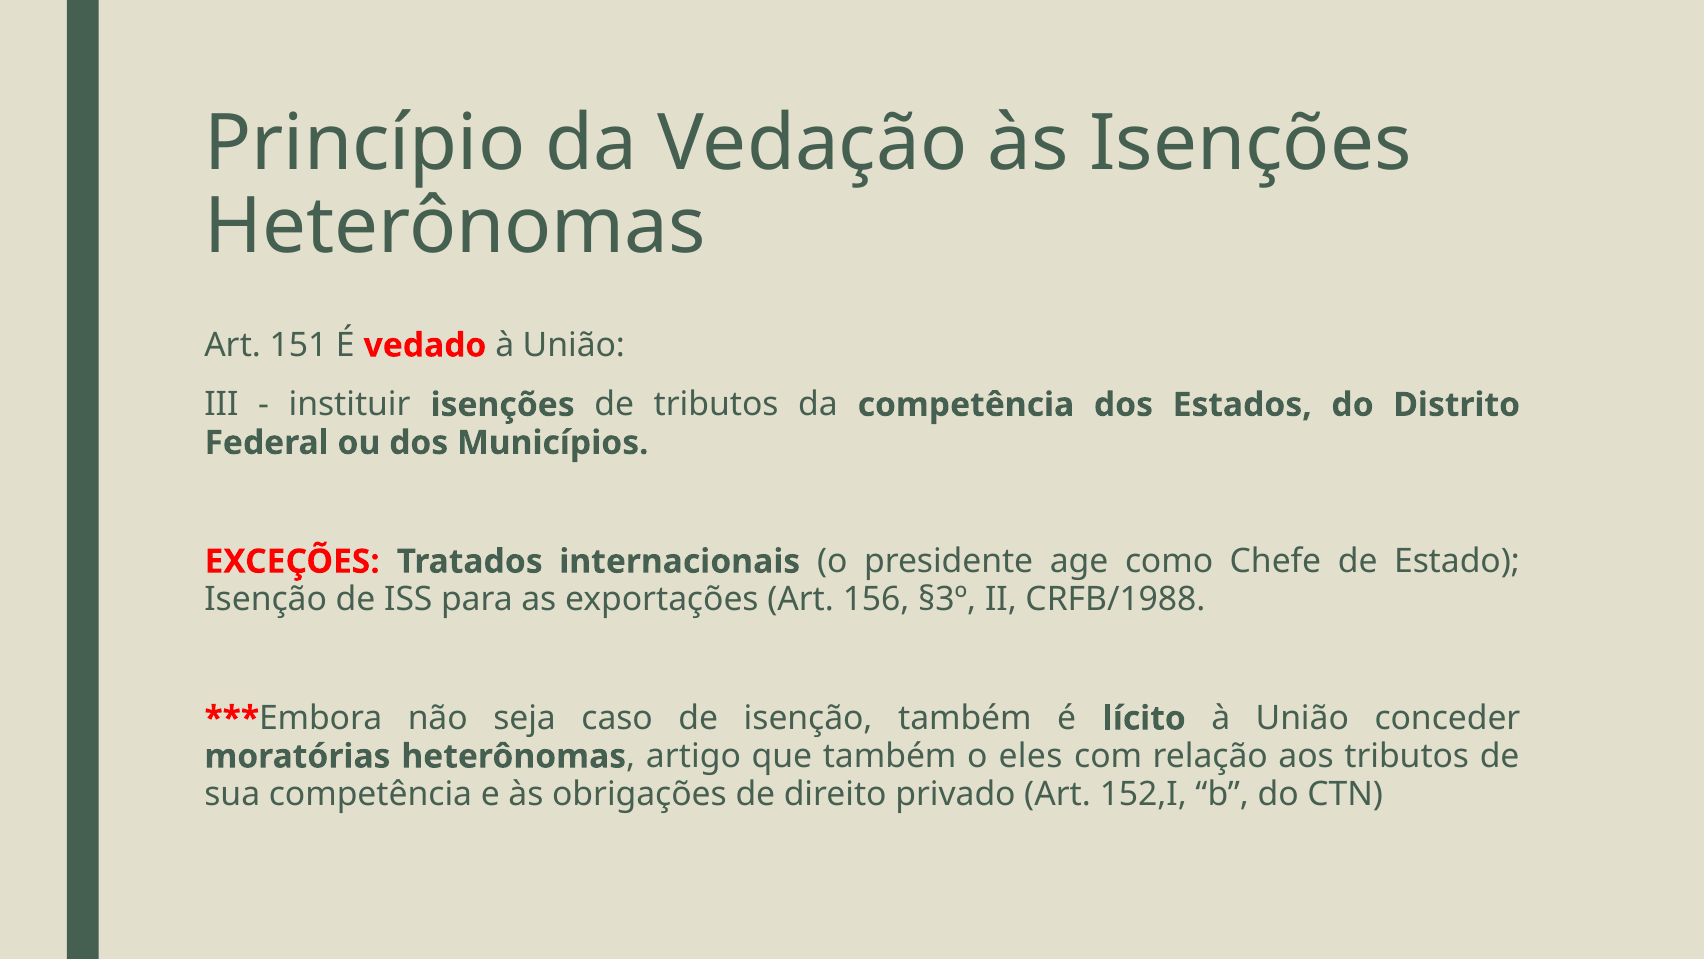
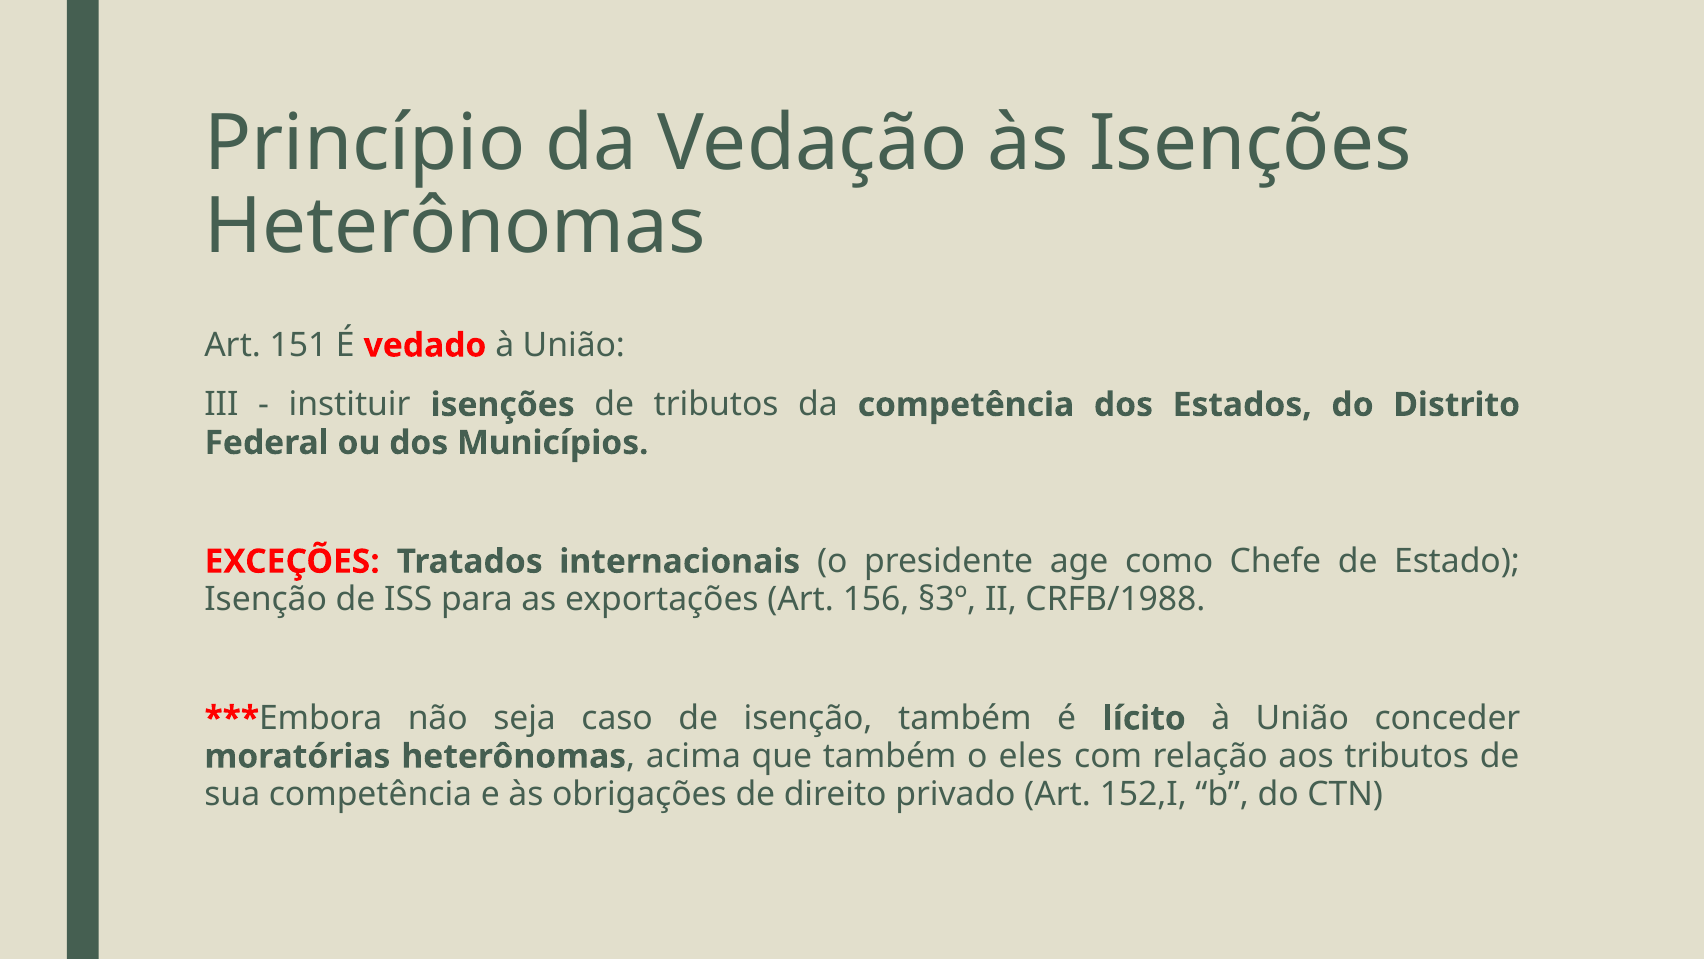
artigo: artigo -> acima (693, 756)
